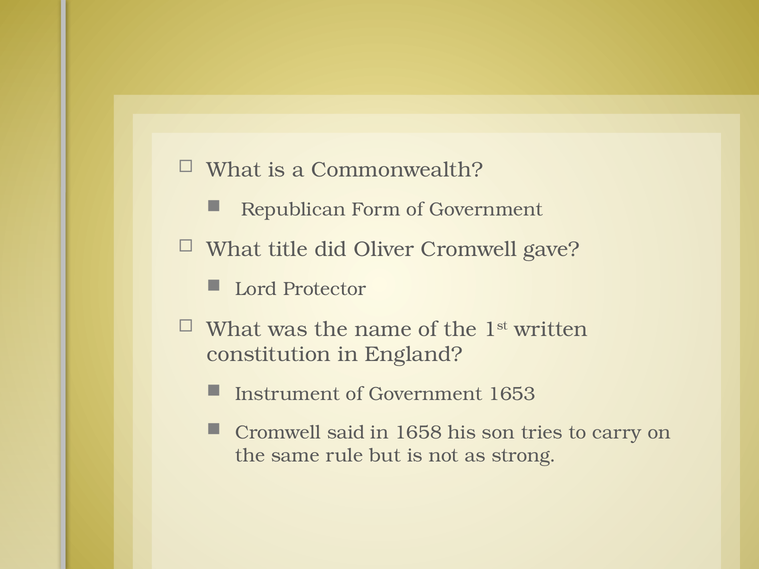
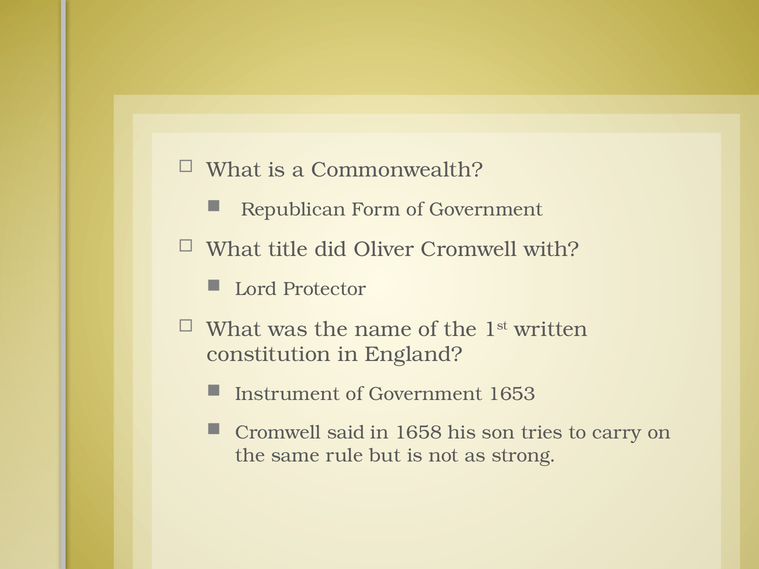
gave: gave -> with (552, 249)
